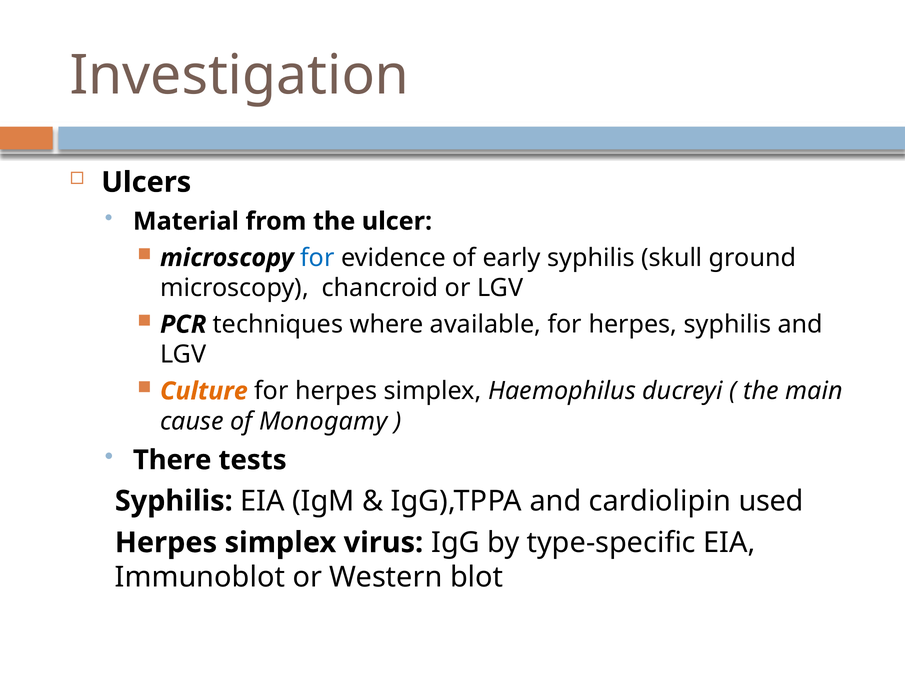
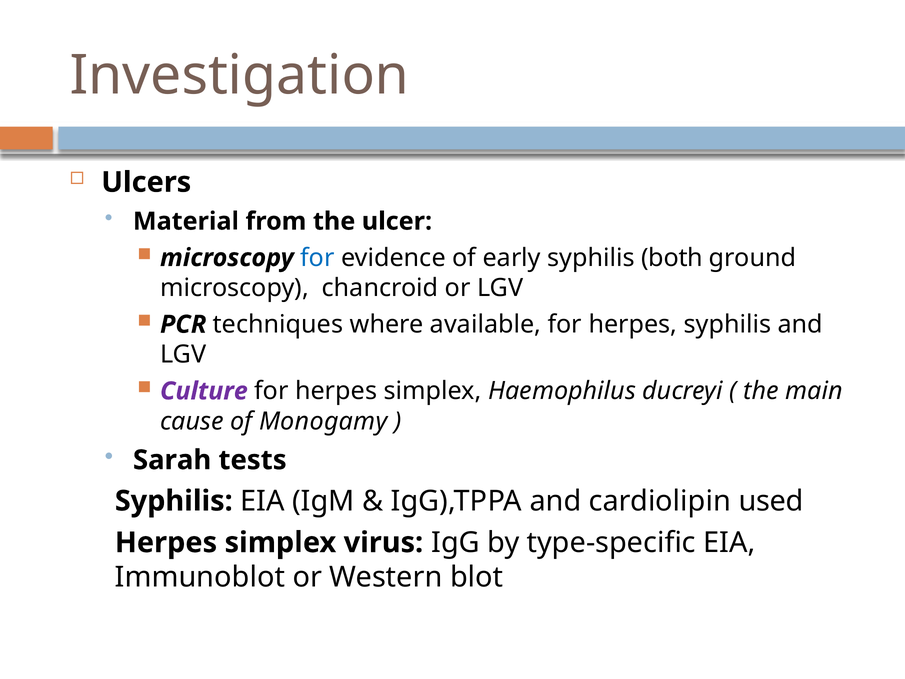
skull: skull -> both (672, 258)
Culture colour: orange -> purple (204, 391)
There: There -> Sarah (172, 460)
